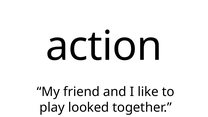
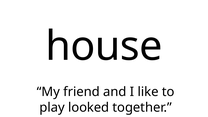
action: action -> house (104, 46)
